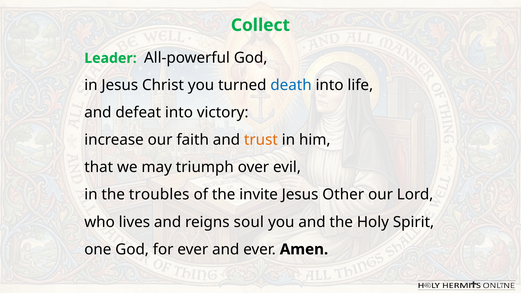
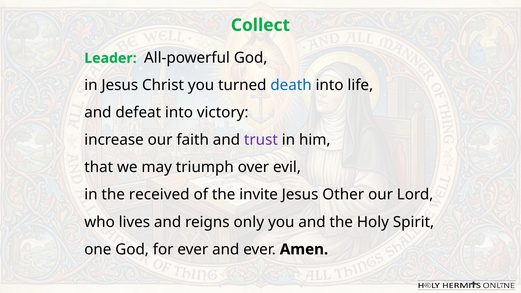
trust colour: orange -> purple (261, 140)
troubles: troubles -> received (159, 195)
soul: soul -> only (249, 222)
